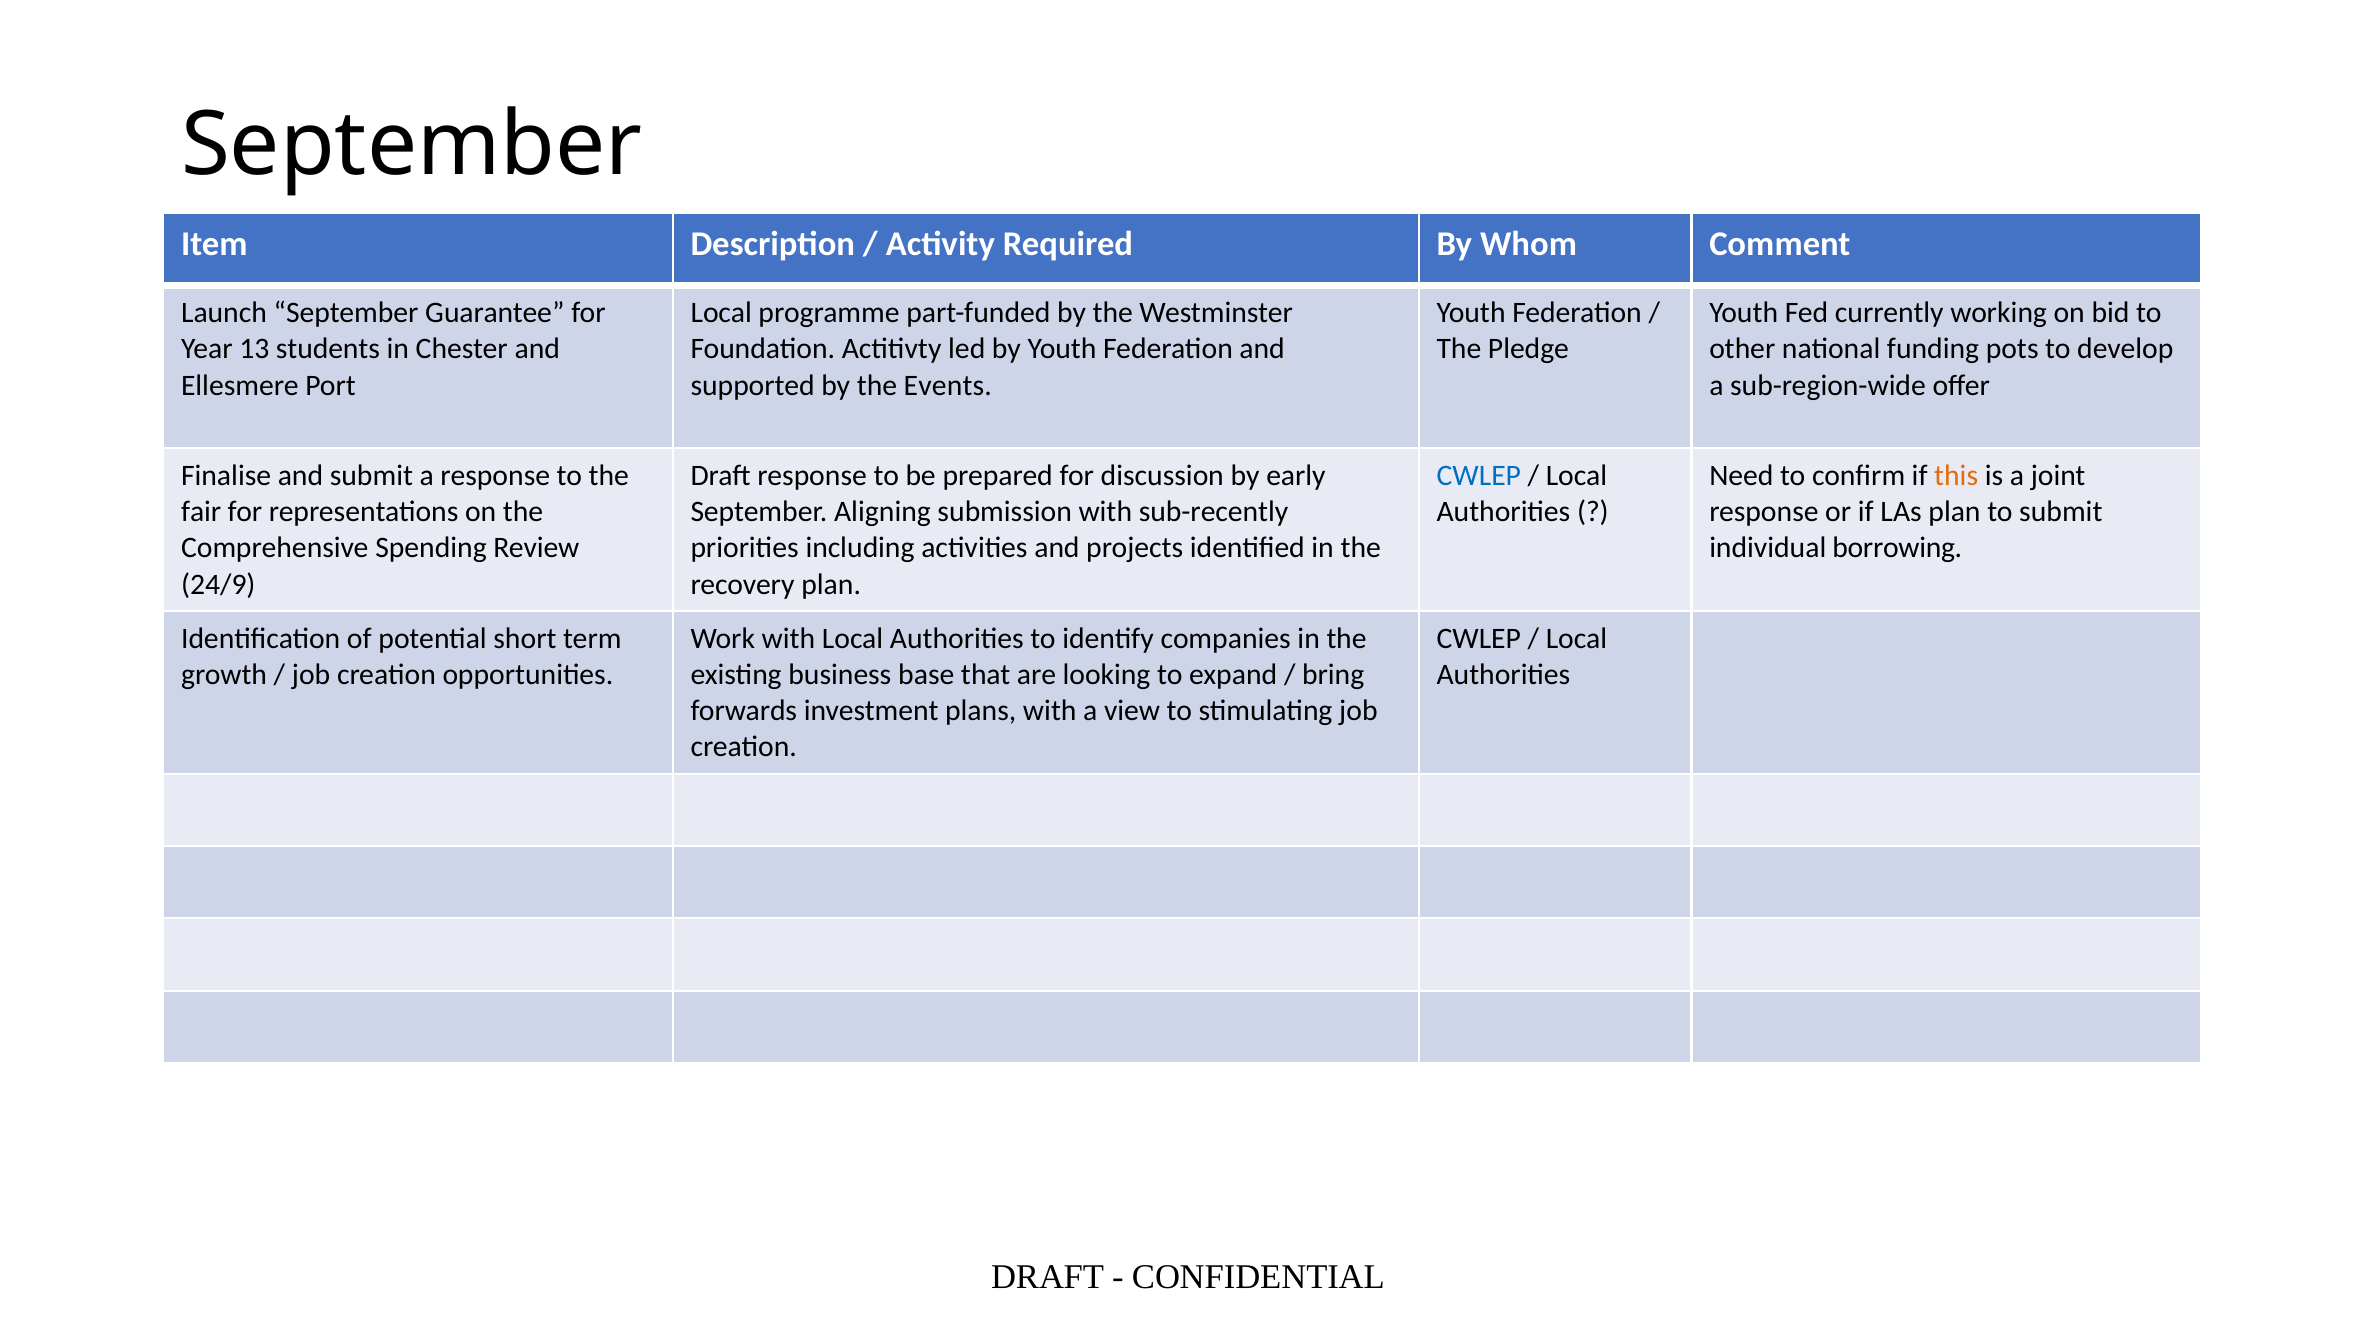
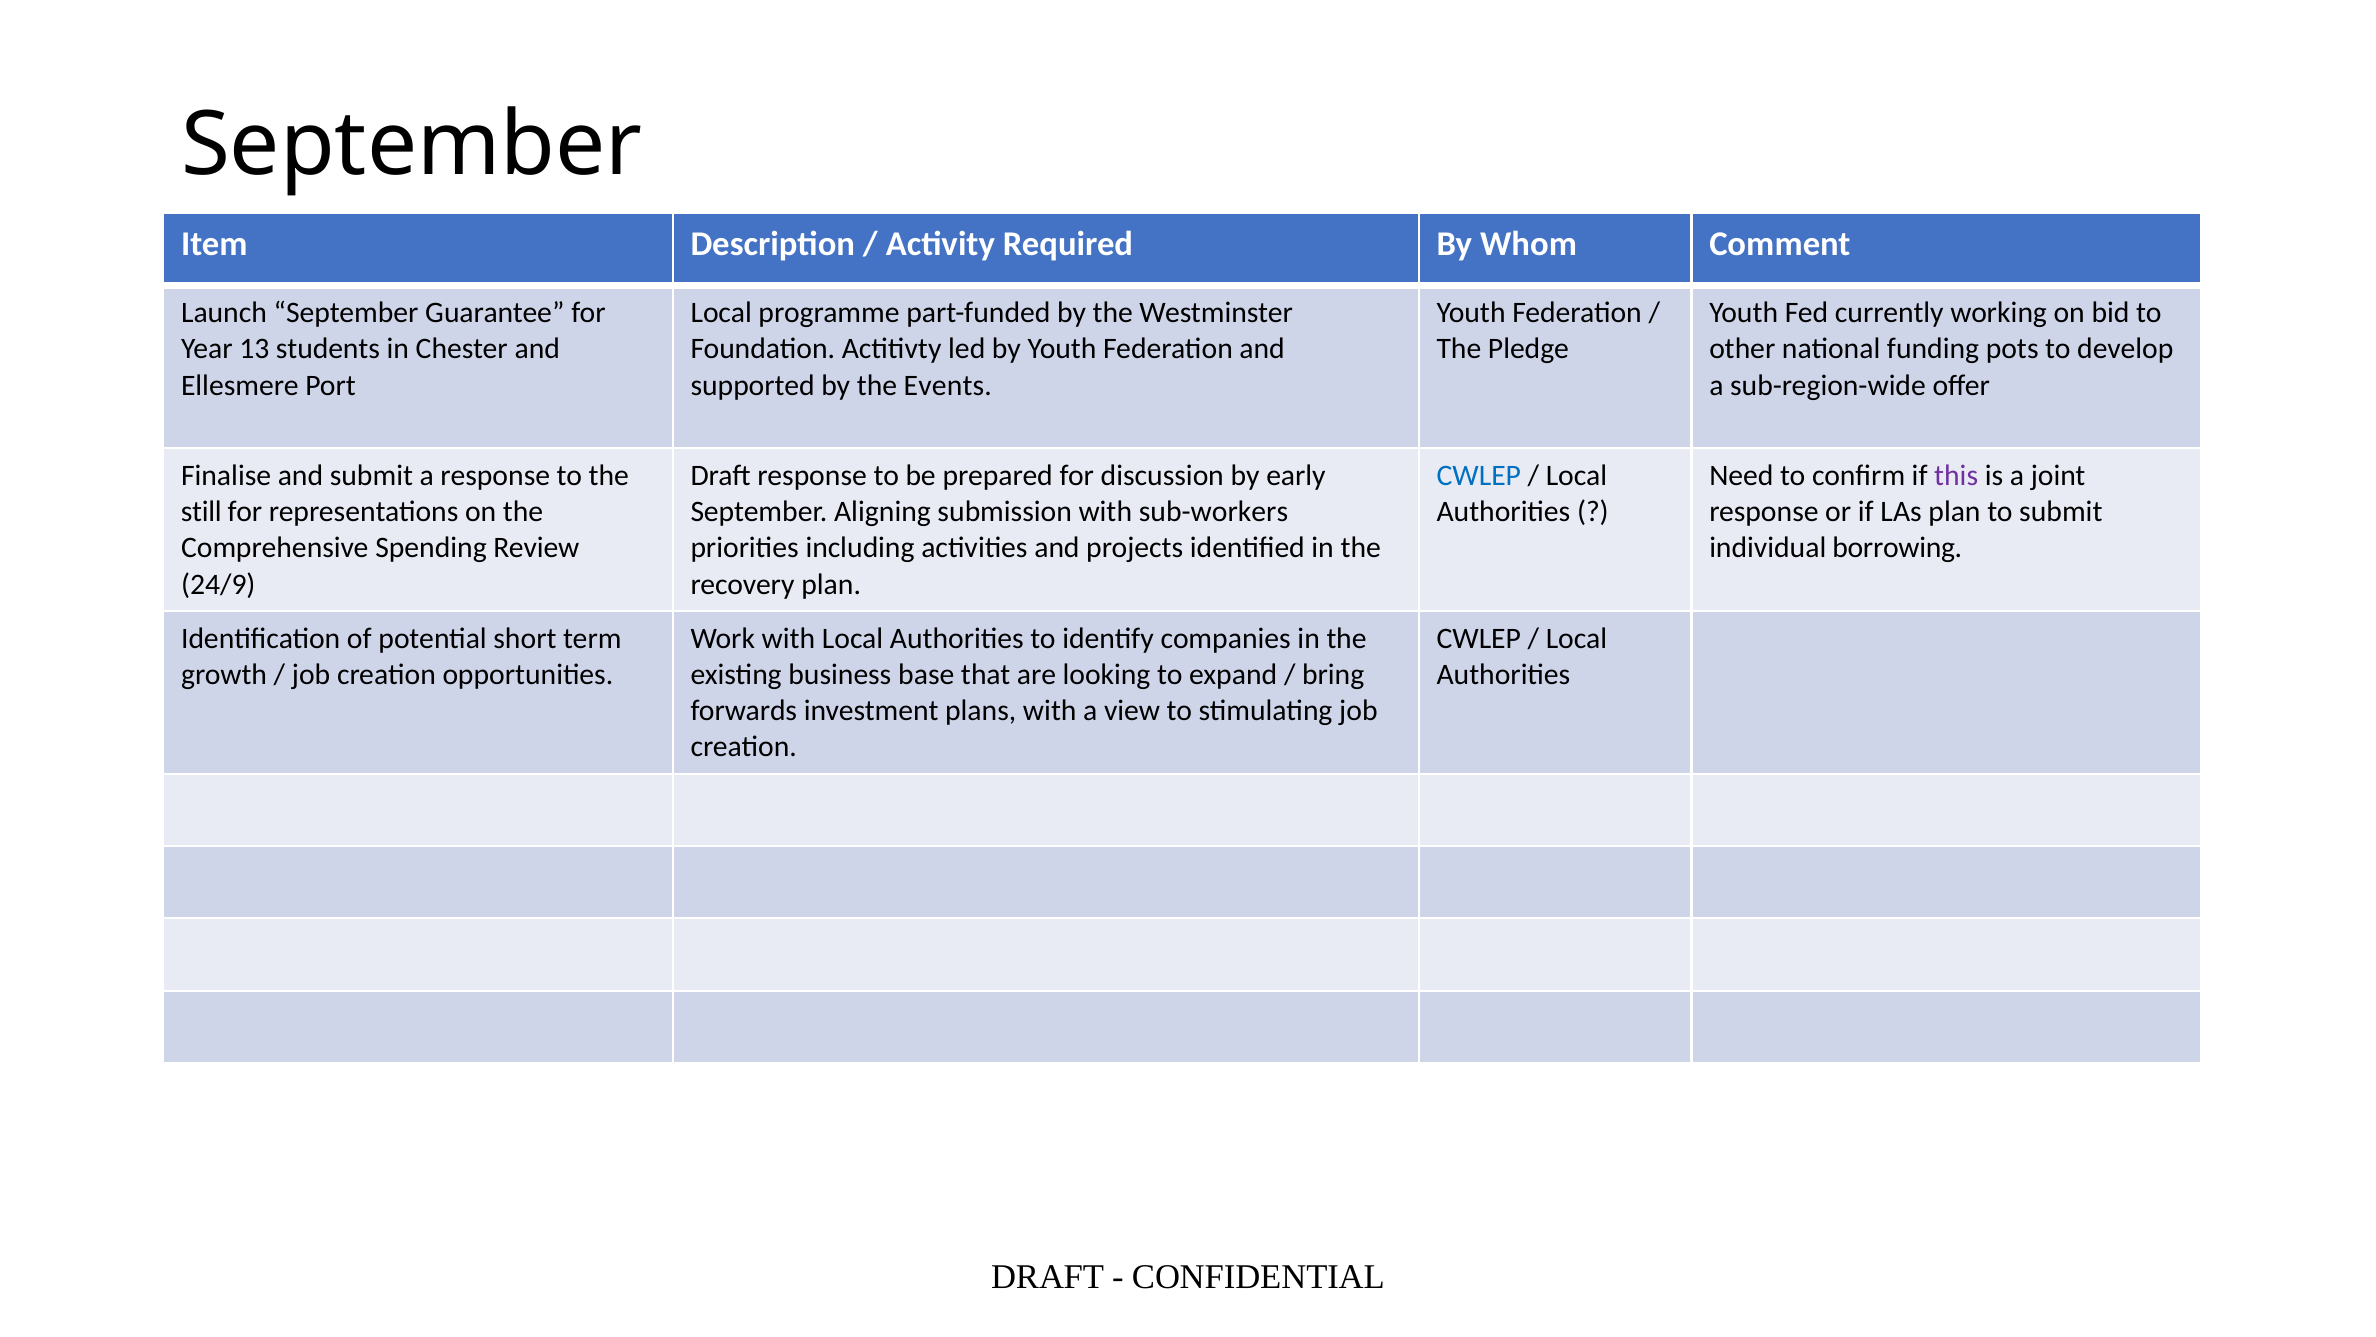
this colour: orange -> purple (1956, 475)
fair: fair -> still (201, 512)
sub-recently: sub-recently -> sub-workers (1213, 512)
